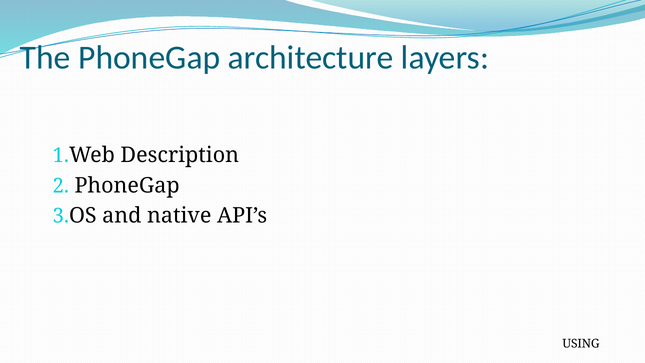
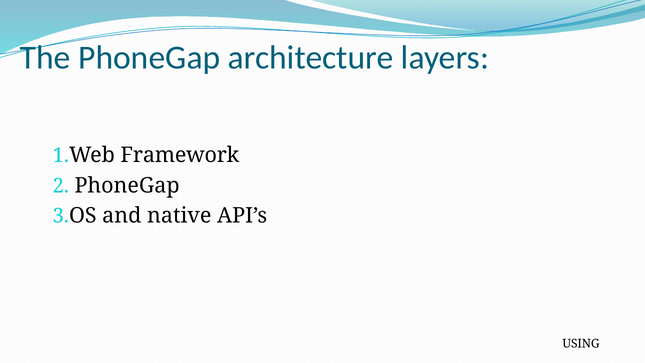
Description: Description -> Framework (180, 155)
